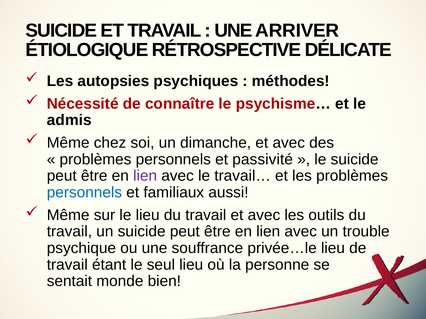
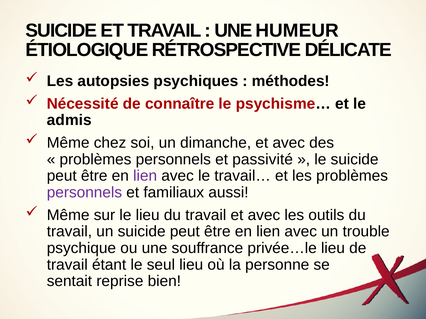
ARRIVER: ARRIVER -> HUMEUR (297, 31)
personnels colour: blue -> purple (84, 193)
monde: monde -> reprise (120, 282)
